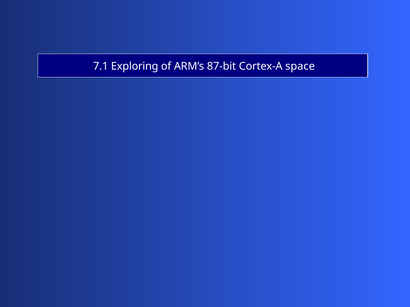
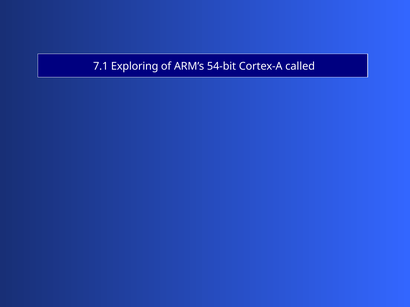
87-bit: 87-bit -> 54-bit (222, 66)
space: space -> called (300, 66)
